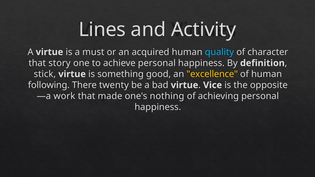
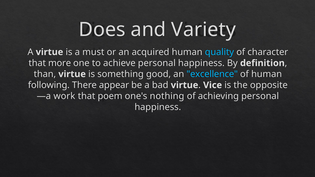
Lines: Lines -> Does (102, 30)
Activity: Activity -> Variety (204, 30)
story: story -> more (60, 63)
stick: stick -> than (45, 74)
excellence colour: yellow -> light blue (212, 74)
twenty: twenty -> appear (114, 85)
made: made -> poem (110, 96)
